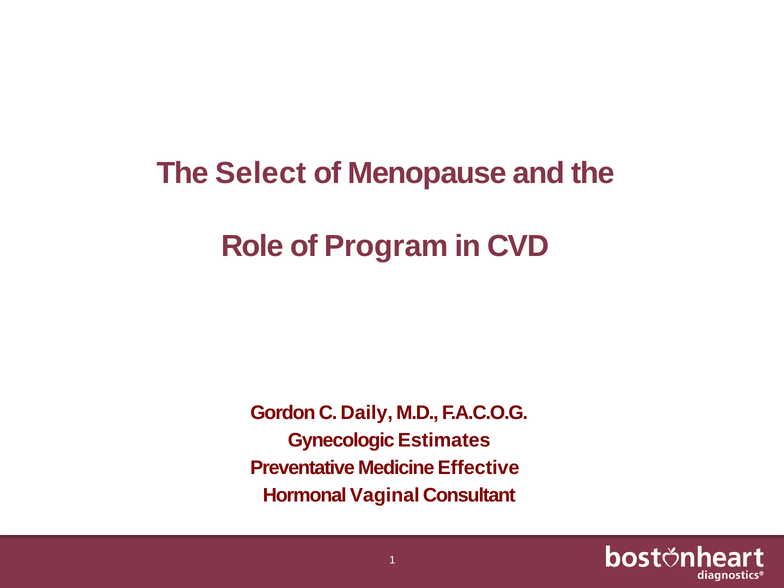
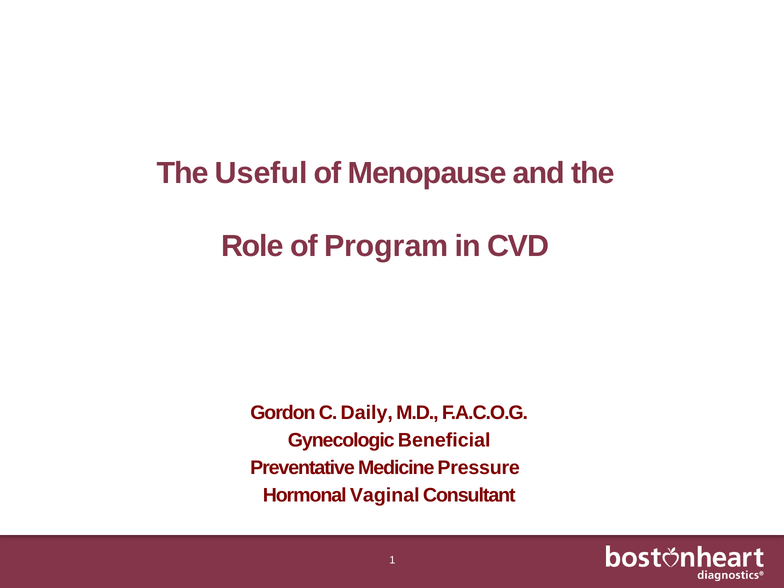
Select: Select -> Useful (261, 173)
Estimates: Estimates -> Beneficial (444, 440)
Effective: Effective -> Pressure (479, 468)
